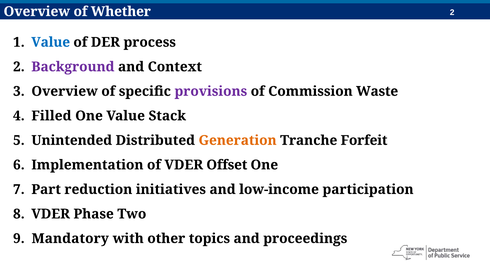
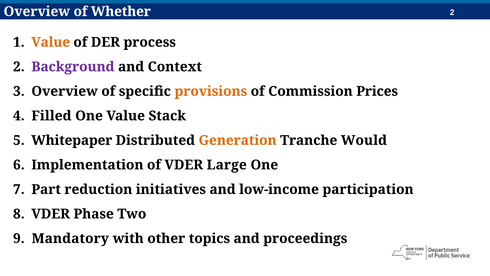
Value colour: blue -> orange (51, 42)
provisions colour: purple -> orange (211, 91)
Waste: Waste -> Prices (377, 91)
Unintended: Unintended -> Whitepaper (72, 140)
Forfeit: Forfeit -> Would (364, 140)
Offset: Offset -> Large (227, 165)
